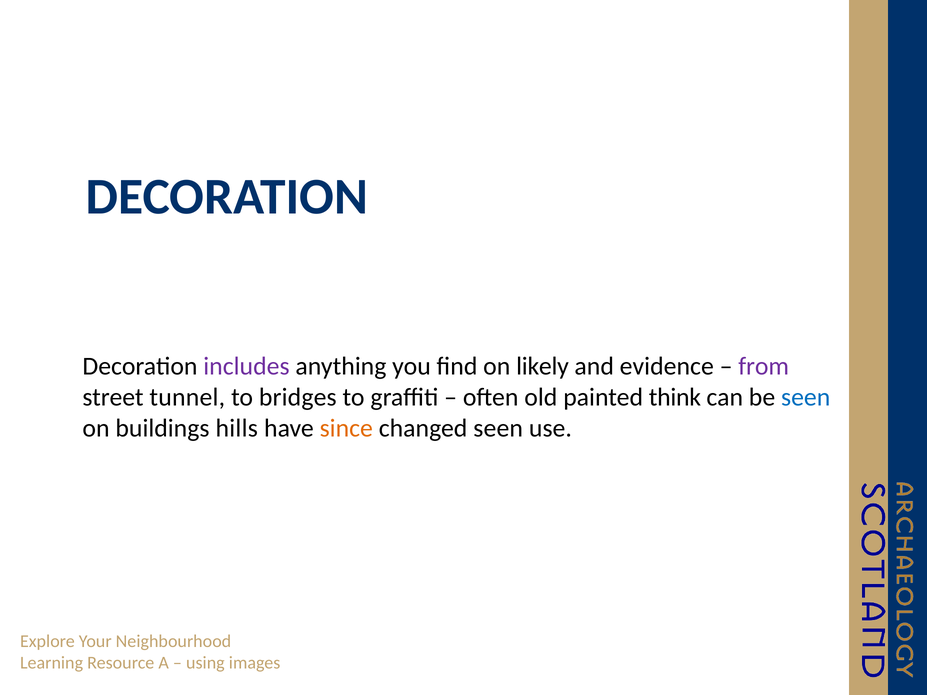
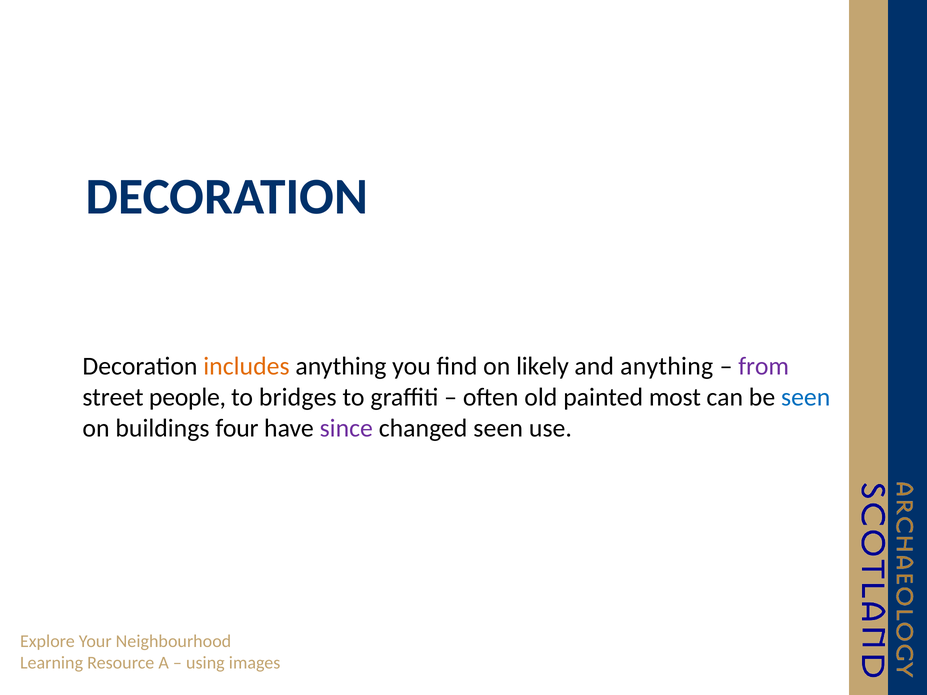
includes colour: purple -> orange (246, 367)
and evidence: evidence -> anything (667, 367)
tunnel: tunnel -> people (187, 398)
think: think -> most (675, 398)
hills: hills -> four (237, 428)
since colour: orange -> purple (346, 428)
